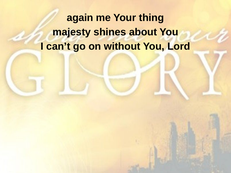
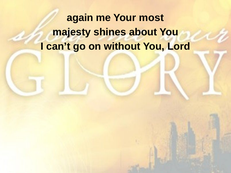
thing: thing -> most (151, 18)
